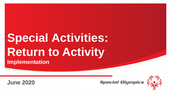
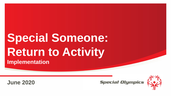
Activities: Activities -> Someone (80, 38)
